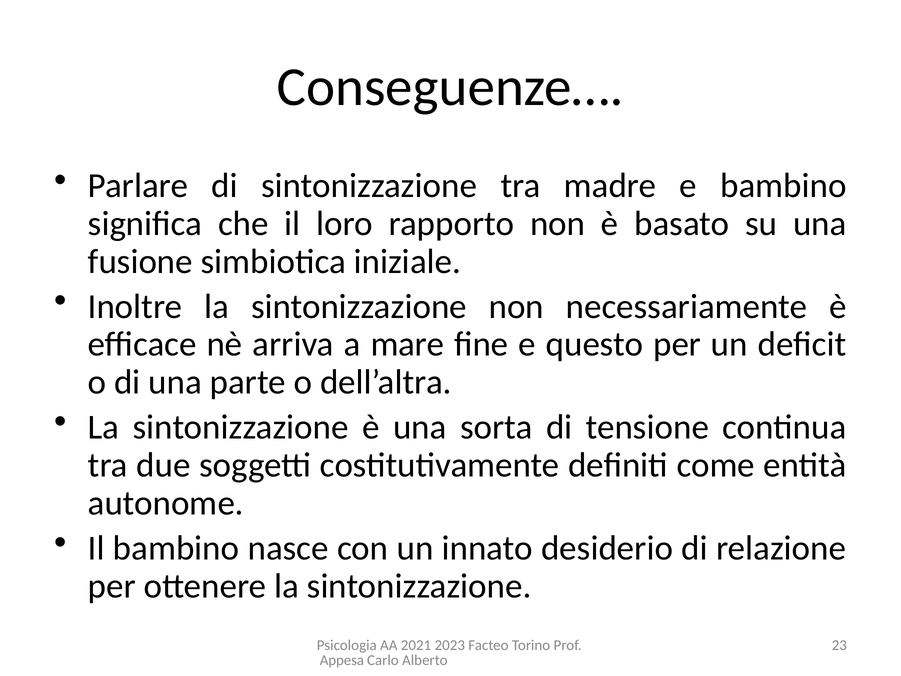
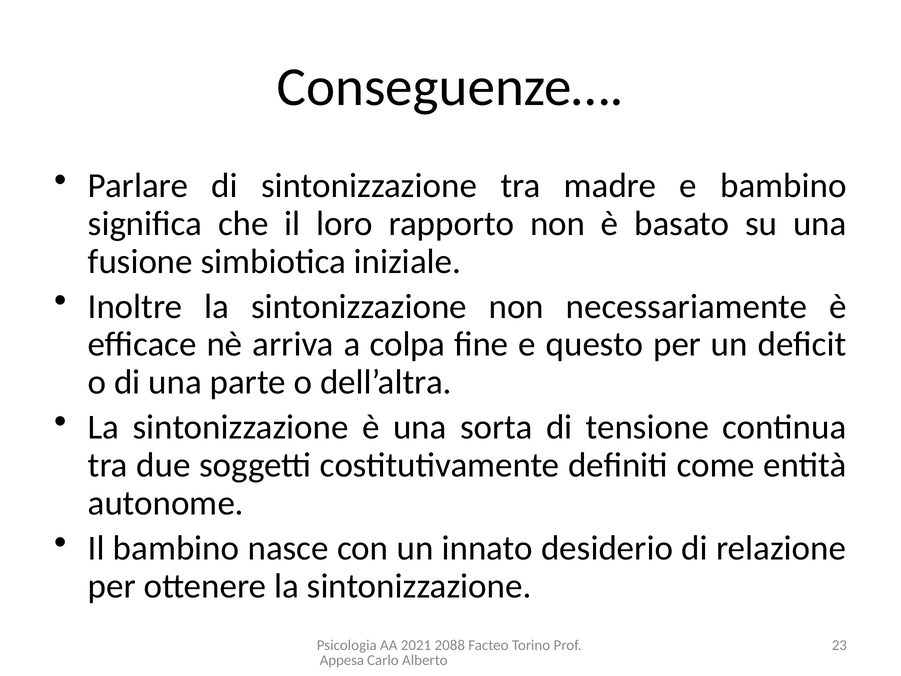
mare: mare -> colpa (408, 344)
2023: 2023 -> 2088 (450, 645)
